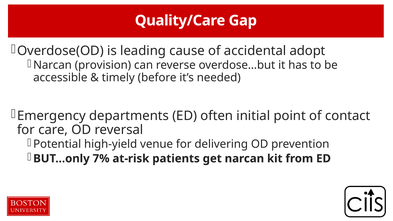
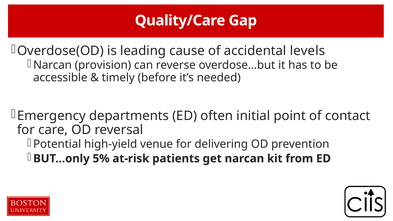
adopt: adopt -> levels (307, 51)
7%: 7% -> 5% (101, 159)
